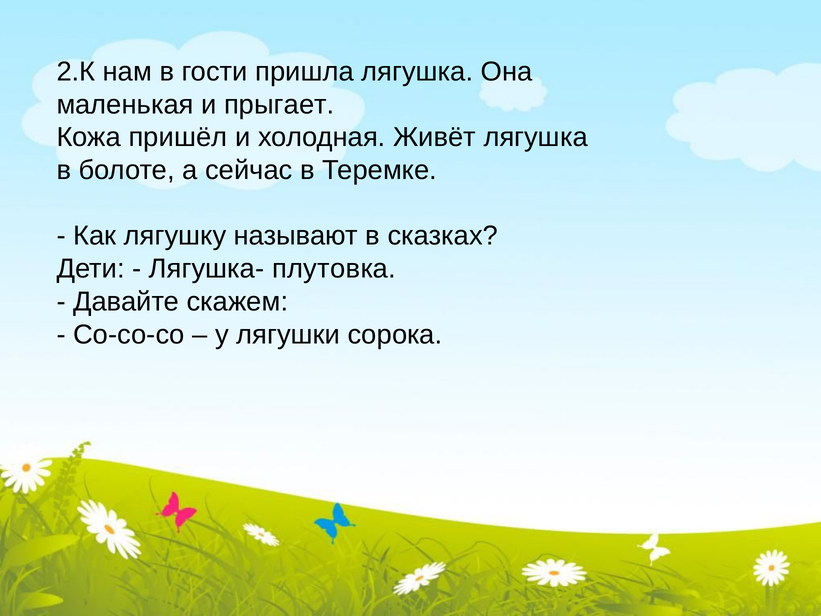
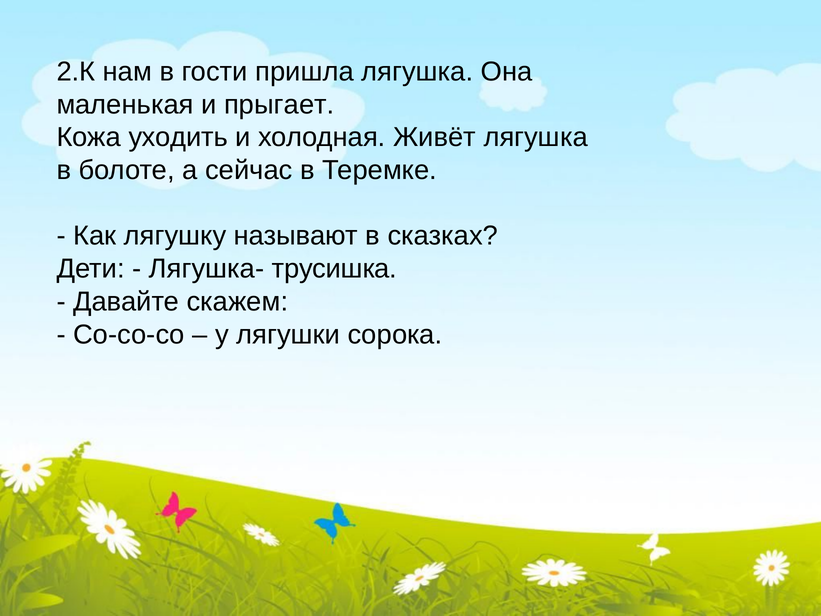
пришёл: пришёл -> уходить (178, 137)
плутовка: плутовка -> трусишка (334, 269)
